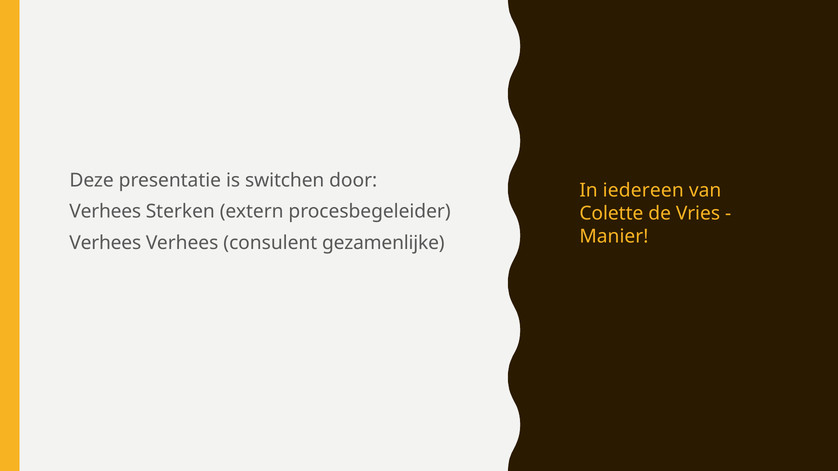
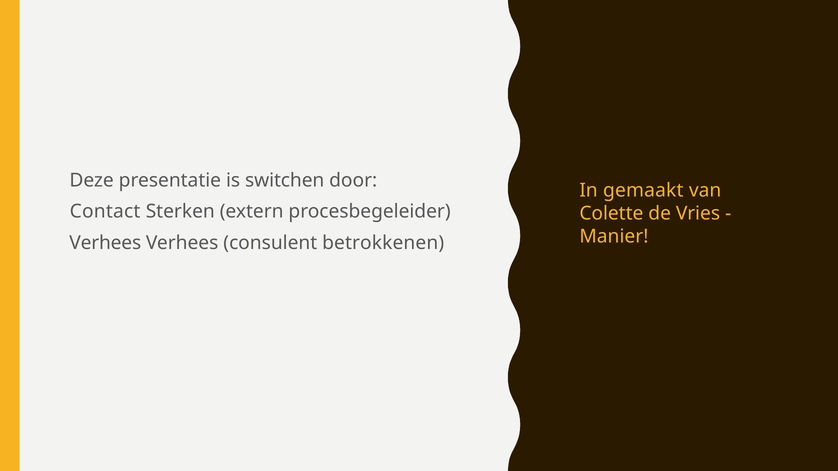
iedereen: iedereen -> gemaakt (643, 191)
Verhees: Verhees -> Contact (105, 212)
gezamenlijke: gezamenlijke -> betrokkenen (383, 243)
